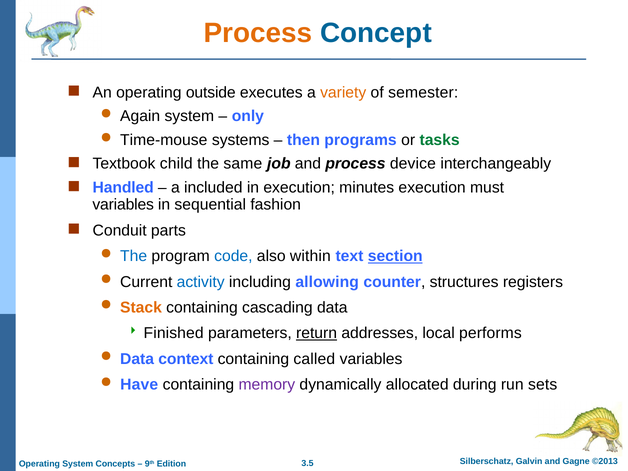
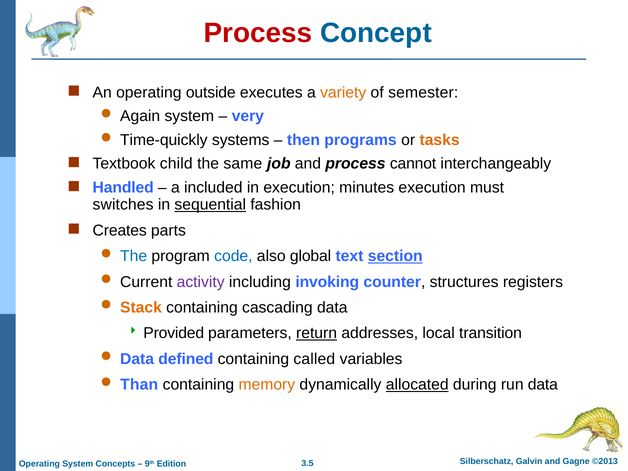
Process colour: orange -> red (258, 33)
only: only -> very (248, 116)
Time-mouse: Time-mouse -> Time-quickly (164, 140)
tasks colour: green -> orange (440, 140)
device: device -> cannot (413, 164)
variables: variables -> switches (123, 205)
sequential underline: none -> present (210, 205)
Conduit: Conduit -> Creates (120, 231)
within: within -> global (311, 256)
activity colour: blue -> purple (201, 282)
allowing: allowing -> invoking (327, 282)
Finished: Finished -> Provided (174, 333)
performs: performs -> transition (491, 333)
context: context -> defined (186, 359)
Have: Have -> Than (139, 385)
memory colour: purple -> orange (267, 385)
allocated underline: none -> present (417, 385)
run sets: sets -> data (543, 385)
